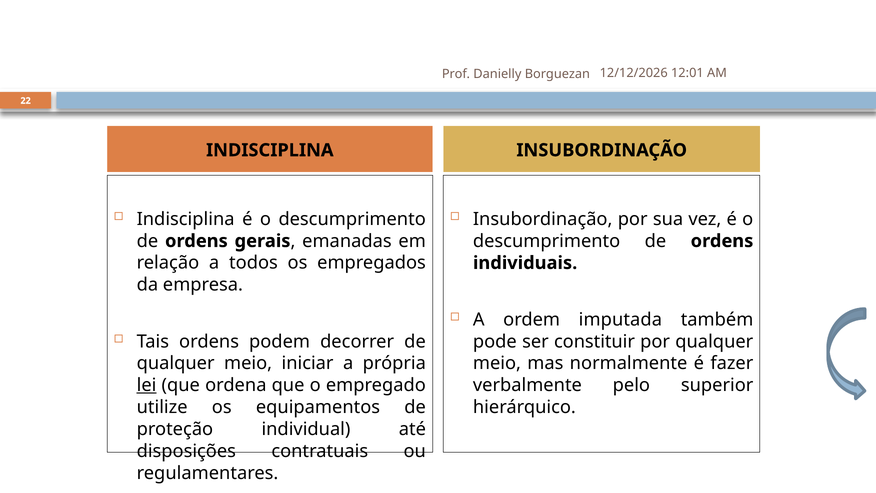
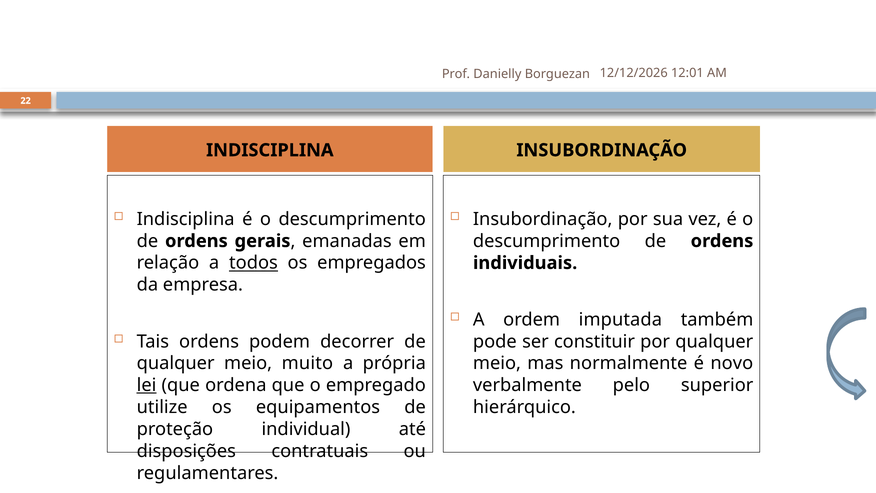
todos underline: none -> present (253, 263)
iniciar: iniciar -> muito (307, 363)
fazer: fazer -> novo (732, 363)
